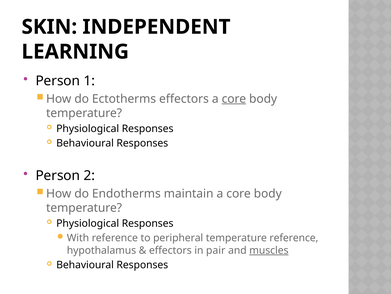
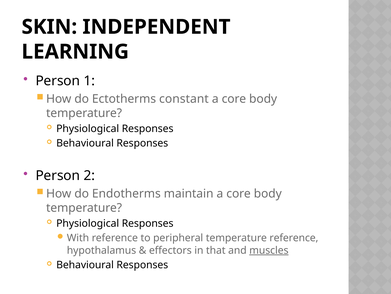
Ectotherms effectors: effectors -> constant (184, 99)
core underline: present -> none (234, 99)
pair: pair -> that (216, 250)
